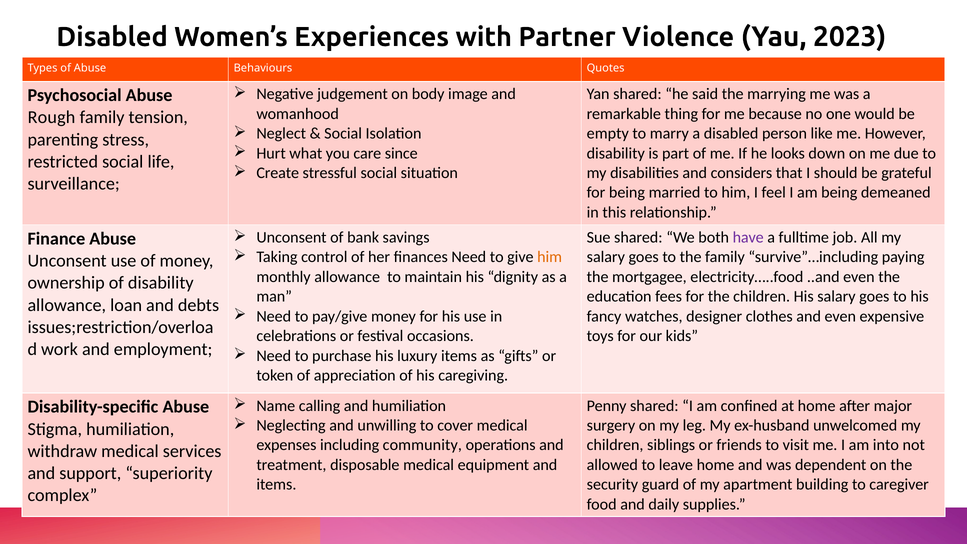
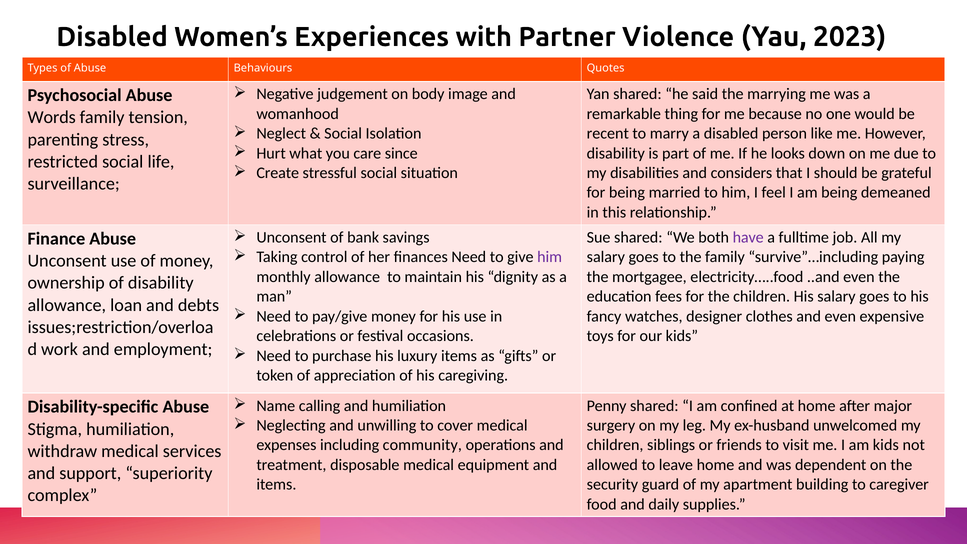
Rough: Rough -> Words (52, 117)
empty: empty -> recent (608, 133)
him colour: orange -> purple (550, 257)
am into: into -> kids (886, 445)
